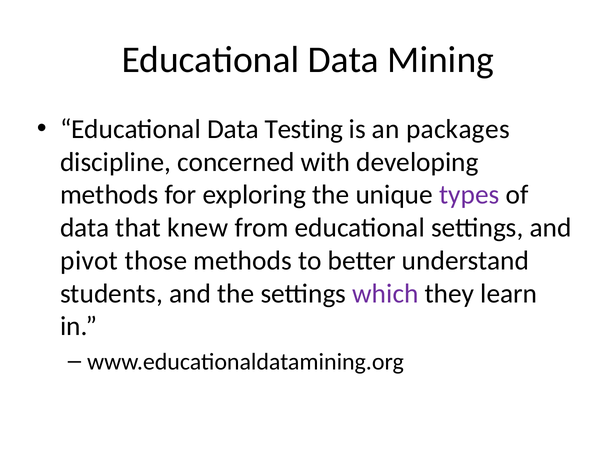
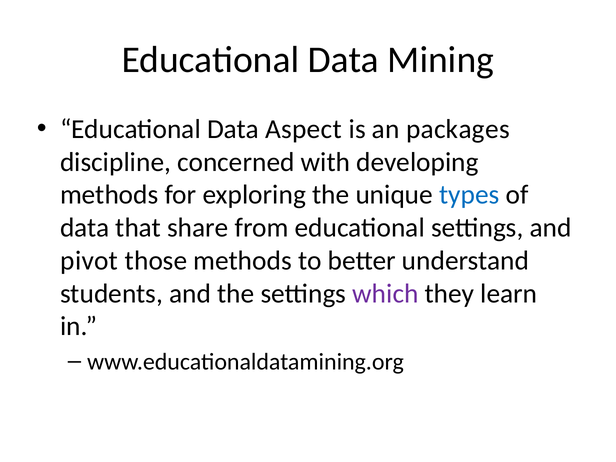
Testing: Testing -> Aspect (304, 129)
types colour: purple -> blue (469, 195)
knew: knew -> share (198, 228)
